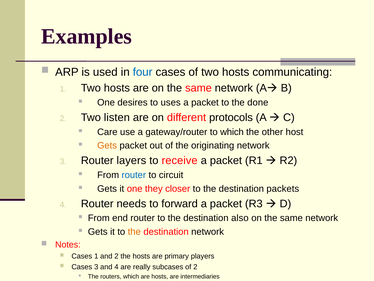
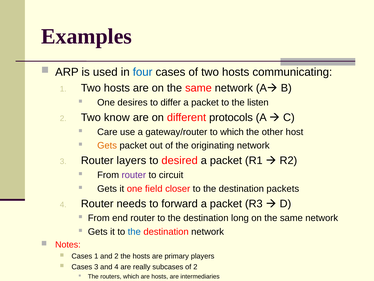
uses: uses -> differ (171, 102)
done: done -> listen (258, 102)
listen: listen -> know (117, 117)
receive: receive -> desired (180, 160)
router colour: blue -> purple (134, 175)
they: they -> field (154, 188)
also: also -> long (240, 218)
the colour: orange -> blue (134, 231)
